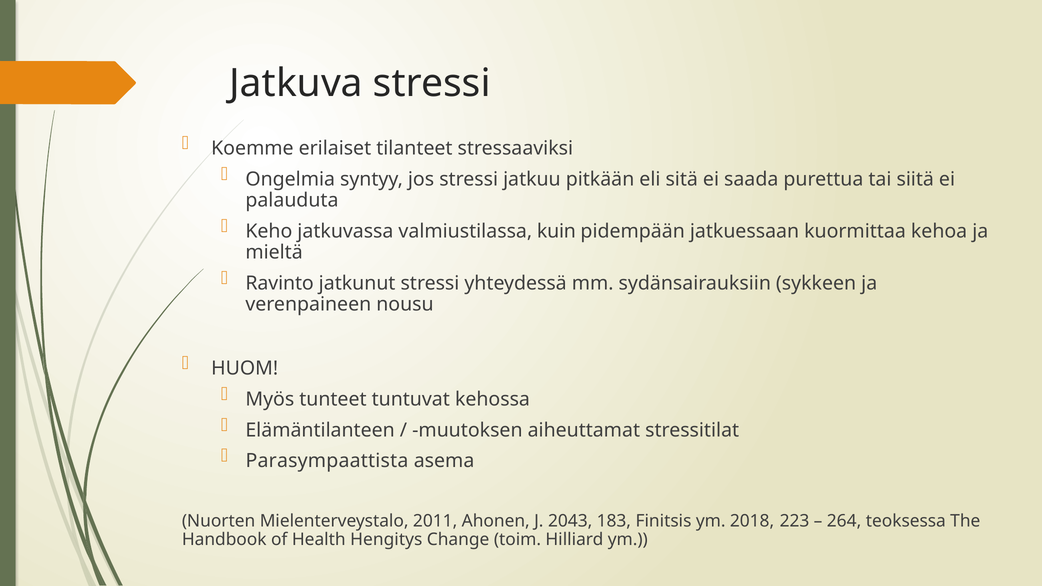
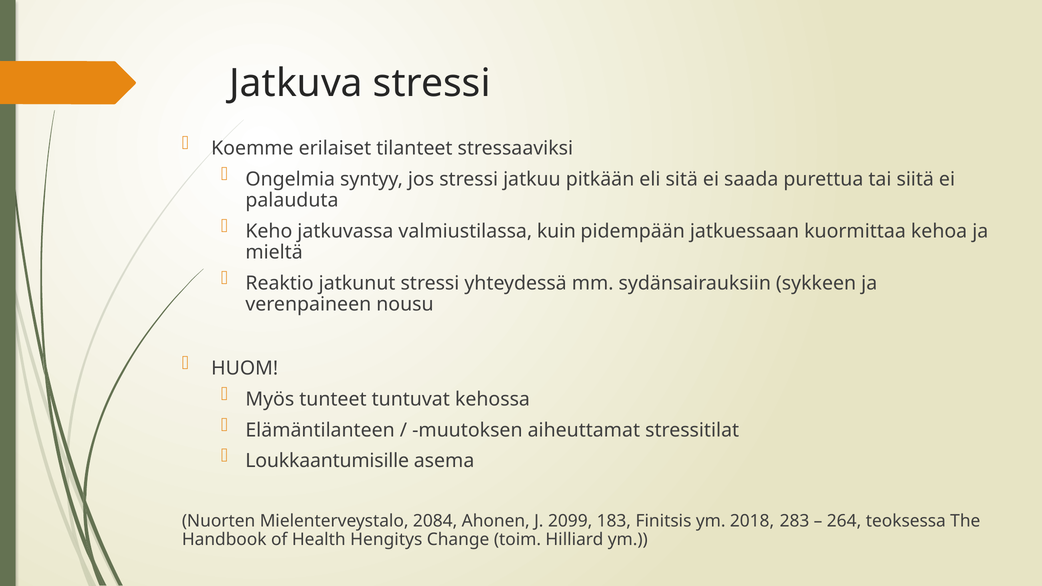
Ravinto: Ravinto -> Reaktio (280, 283)
Parasympaattista: Parasympaattista -> Loukkaantumisille (327, 461)
2011: 2011 -> 2084 (435, 521)
2043: 2043 -> 2099 (570, 521)
223: 223 -> 283 (795, 521)
